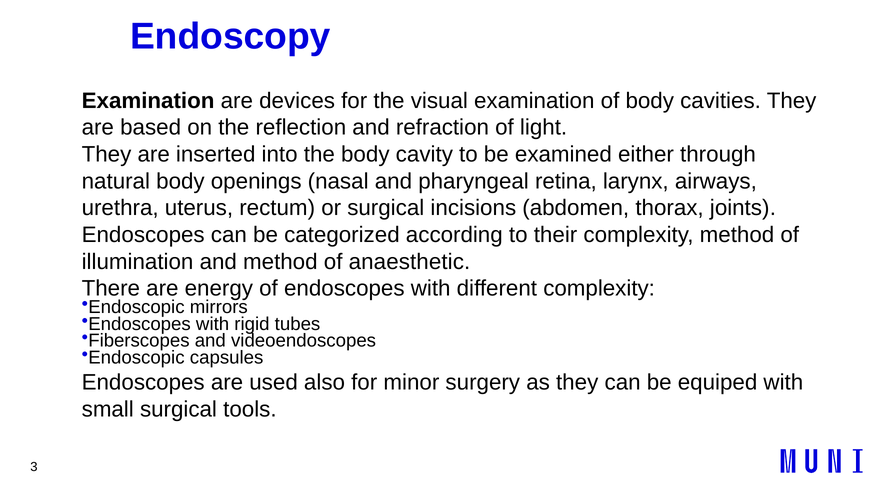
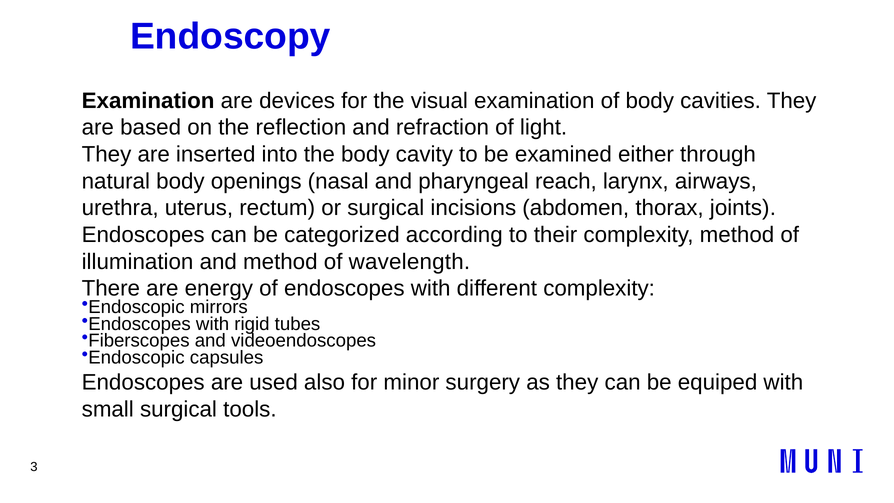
retina: retina -> reach (566, 181)
anaesthetic: anaesthetic -> wavelength (409, 262)
